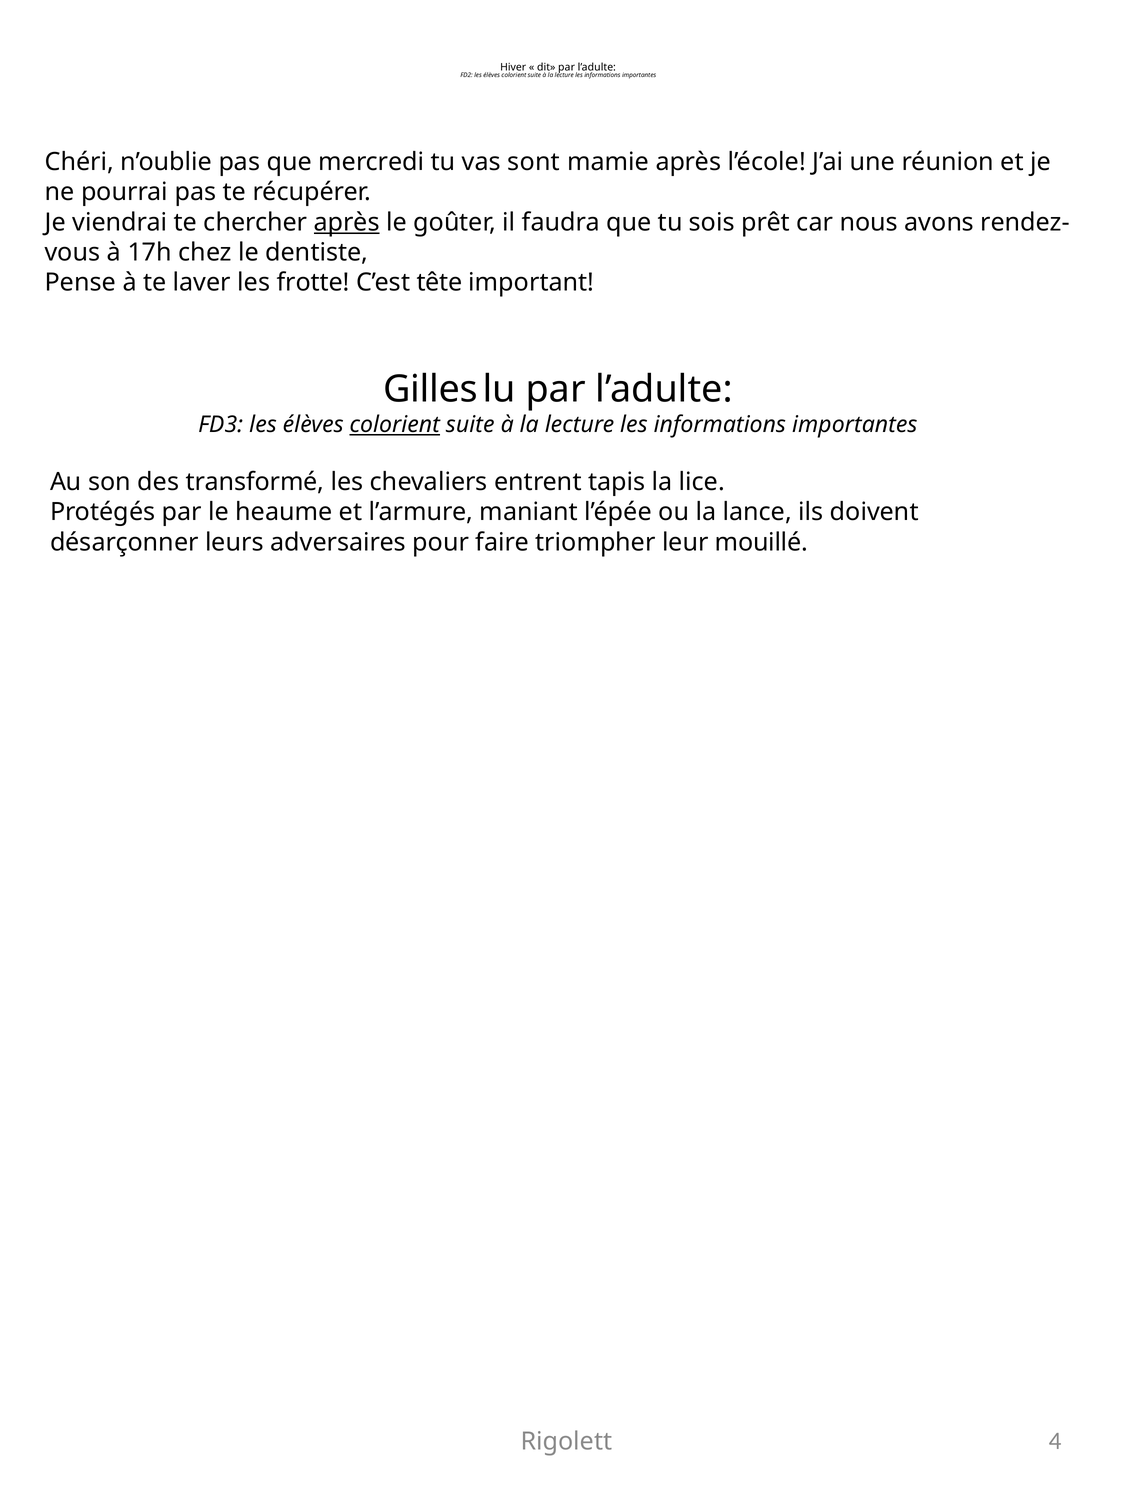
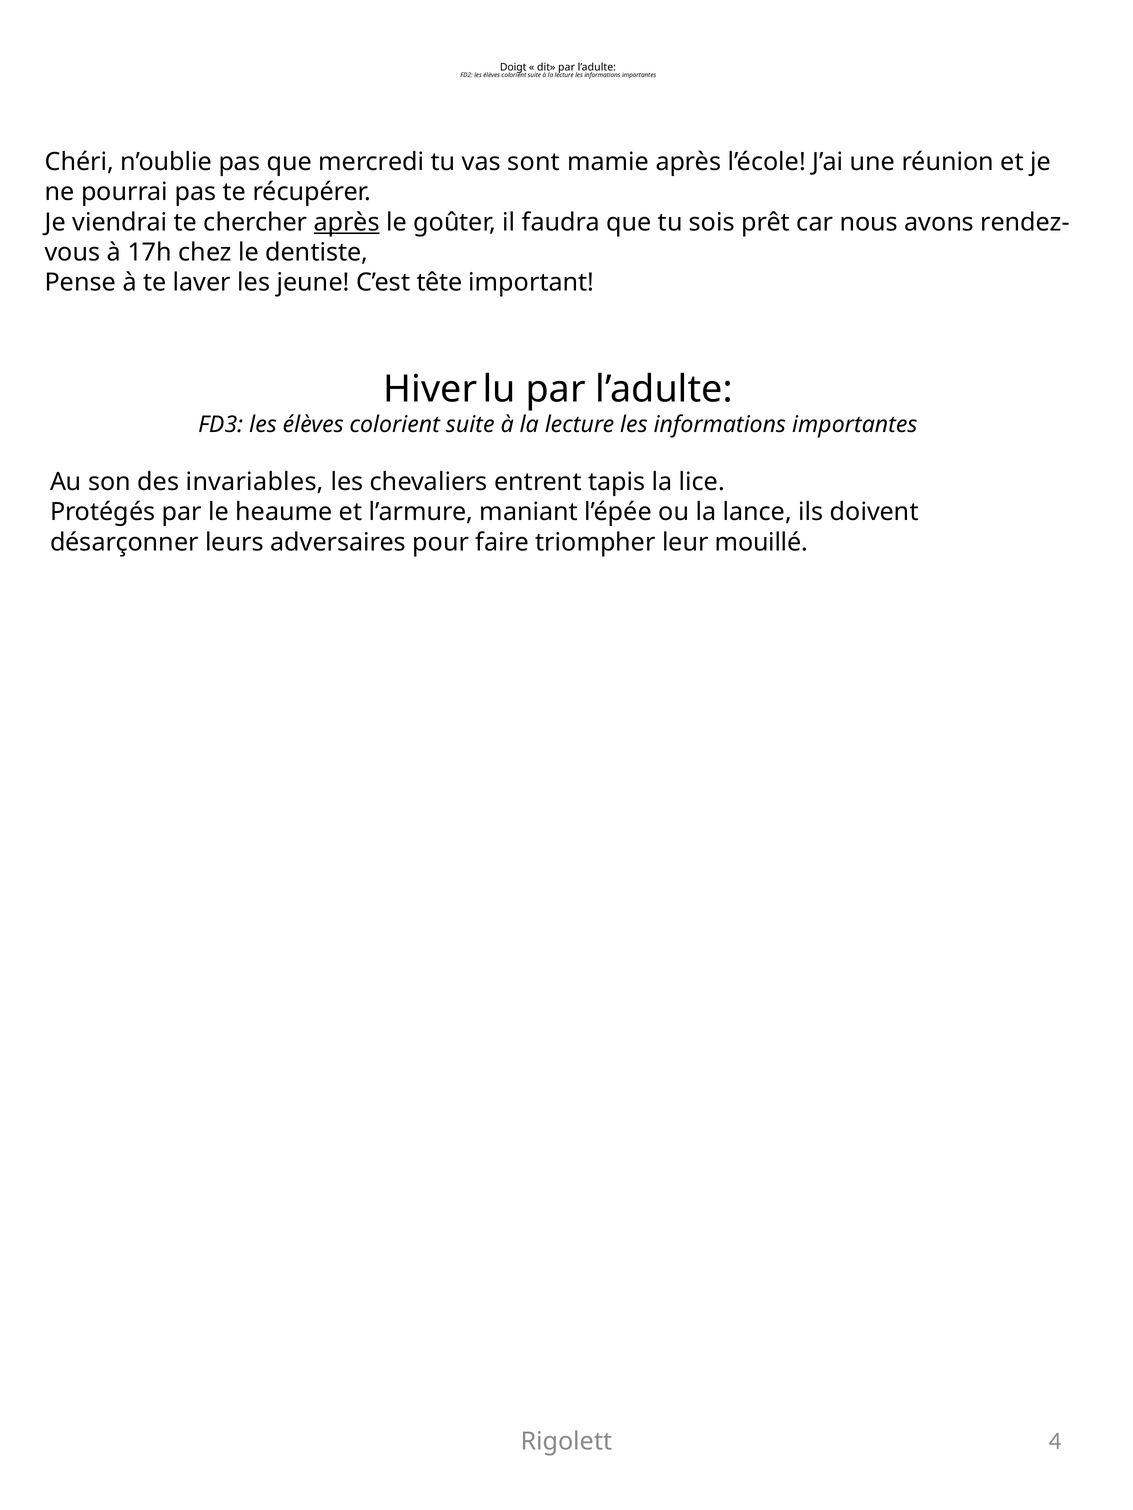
Hiver: Hiver -> Doigt (513, 68)
frotte: frotte -> jeune (313, 283)
Gilles: Gilles -> Hiver (430, 390)
colorient underline: present -> none (395, 425)
transformé: transformé -> invariables (255, 482)
